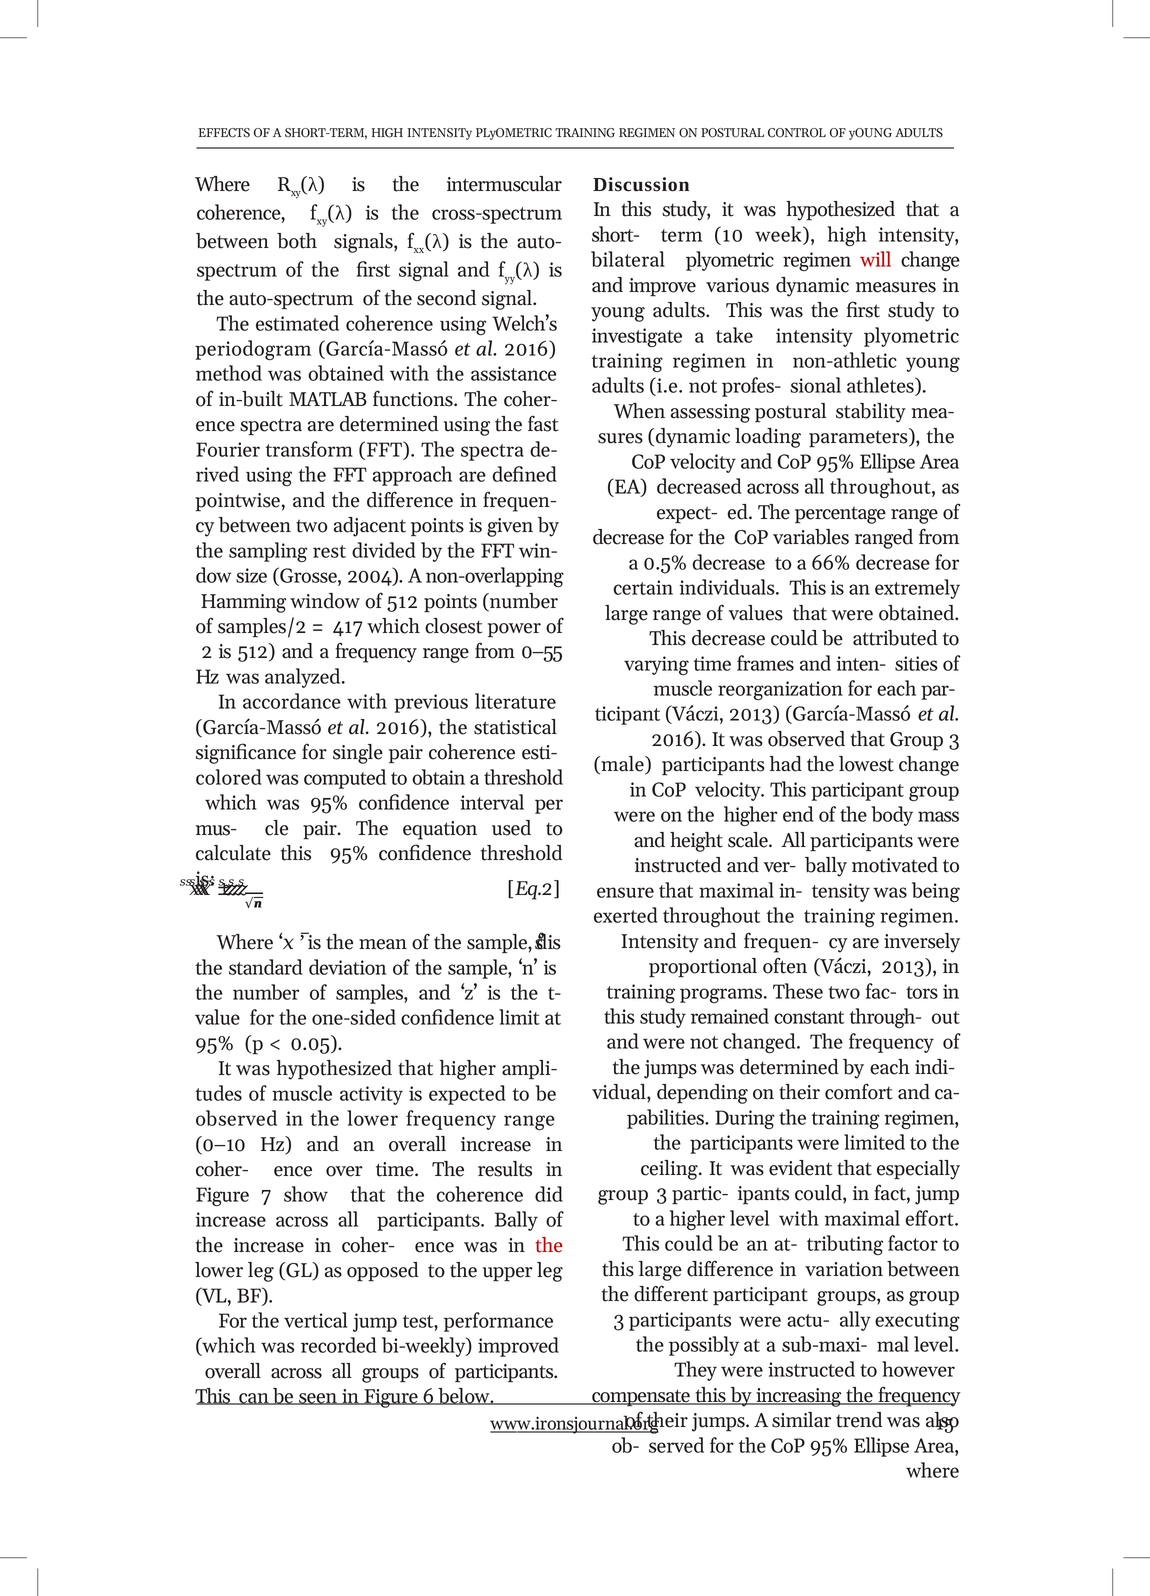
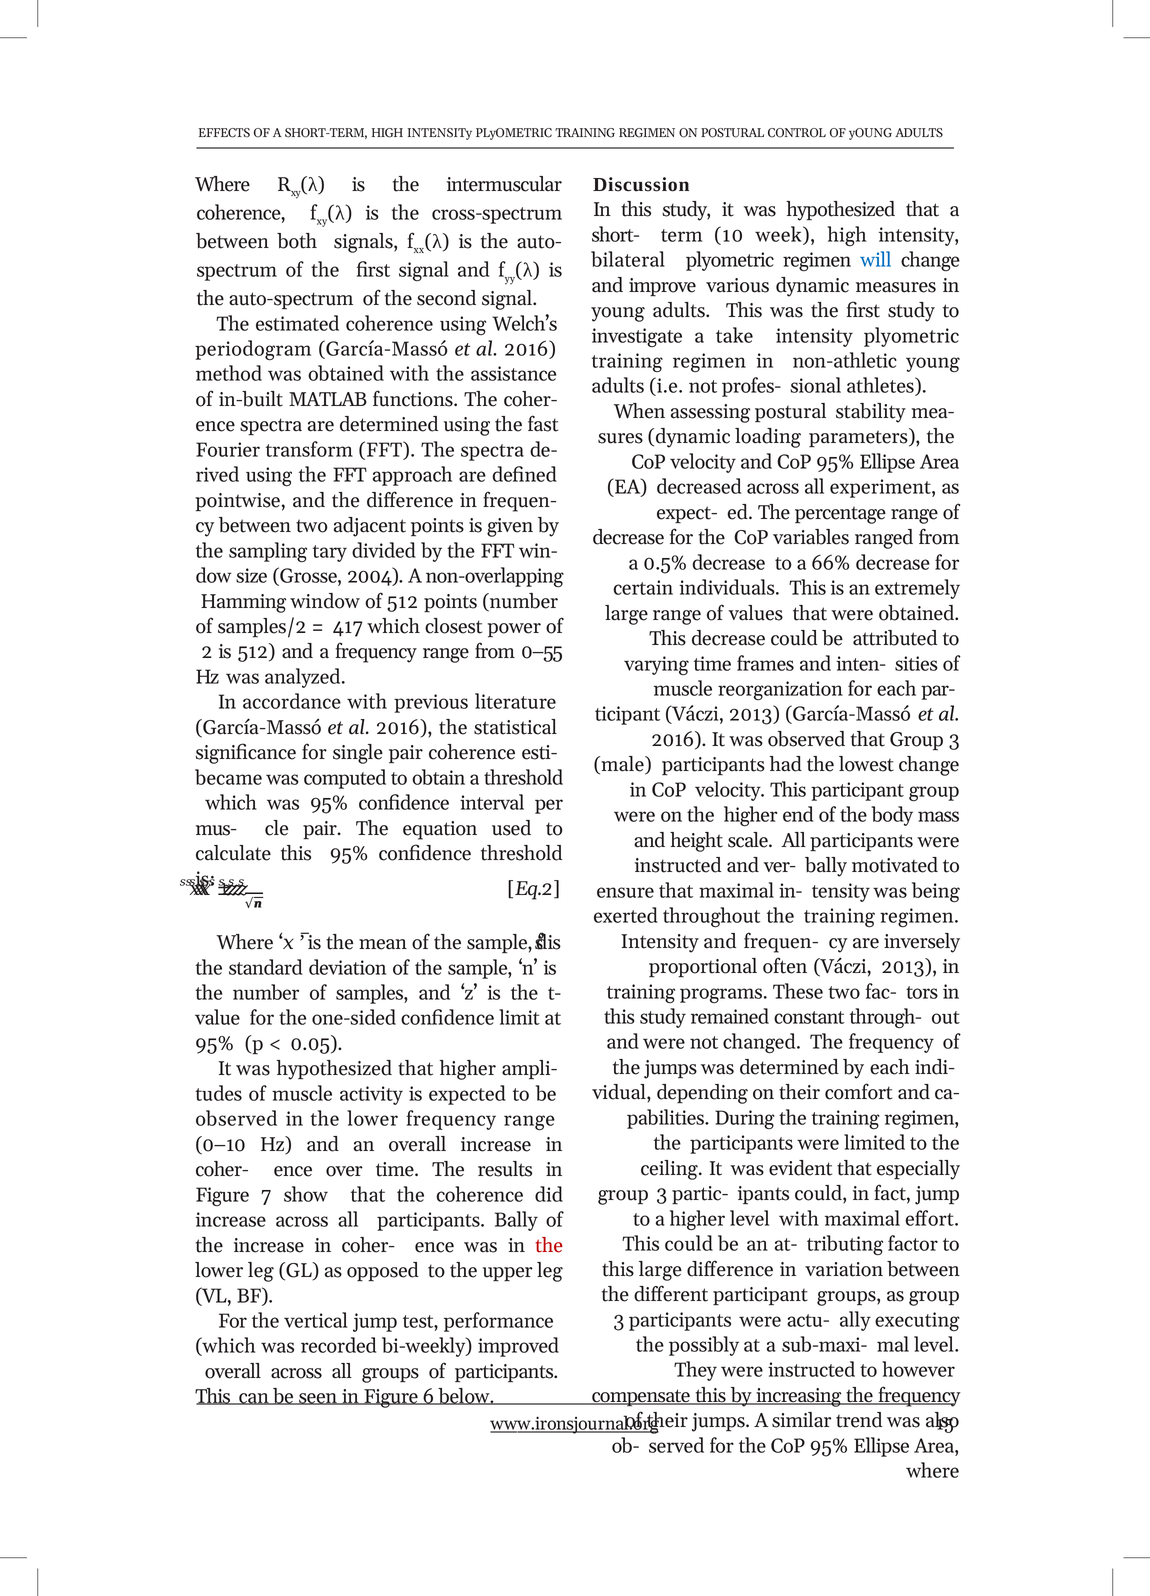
will colour: red -> blue (876, 260)
all throughout: throughout -> experiment (883, 487)
rest: rest -> tary (330, 551)
colored: colored -> became (229, 778)
